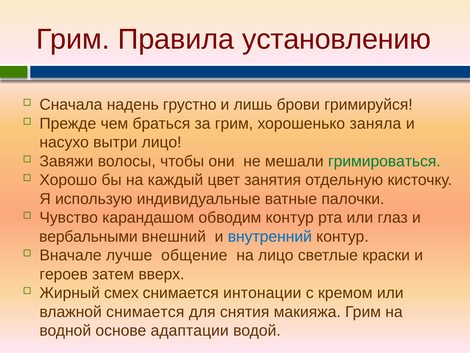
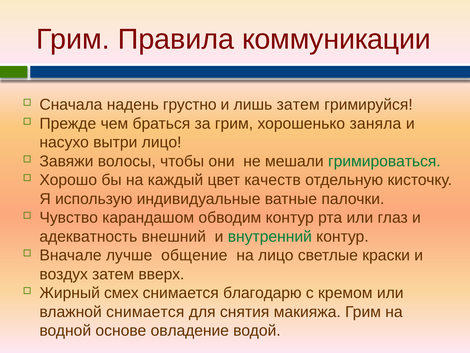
установлению: установлению -> коммуникации (337, 39)
лишь брови: брови -> затем (298, 105)
занятия: занятия -> качеств (273, 180)
вербальными: вербальными -> адекватность (88, 236)
внутренний colour: blue -> green (270, 236)
героев: героев -> воздух (64, 274)
интонации: интонации -> благодарю (262, 293)
адаптации: адаптации -> овладение (190, 330)
